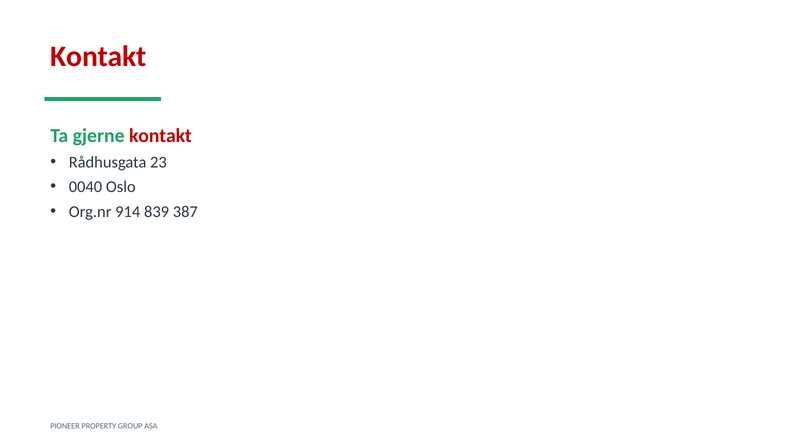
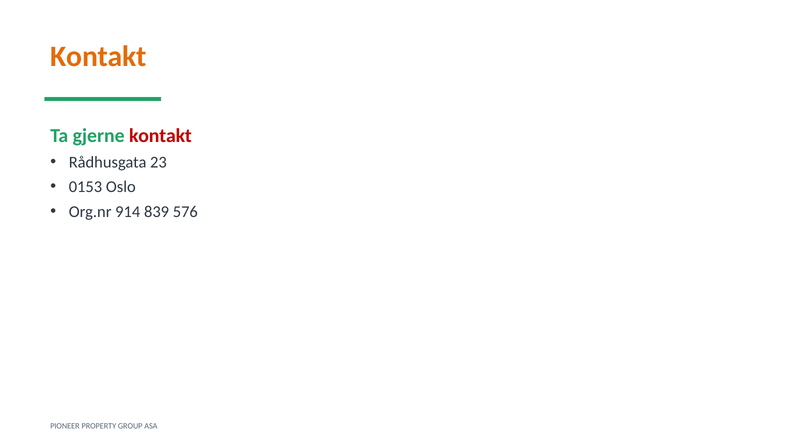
Kontakt colour: red -> orange (98, 56)
0040: 0040 -> 0153 (85, 187)
387: 387 -> 576 (185, 212)
